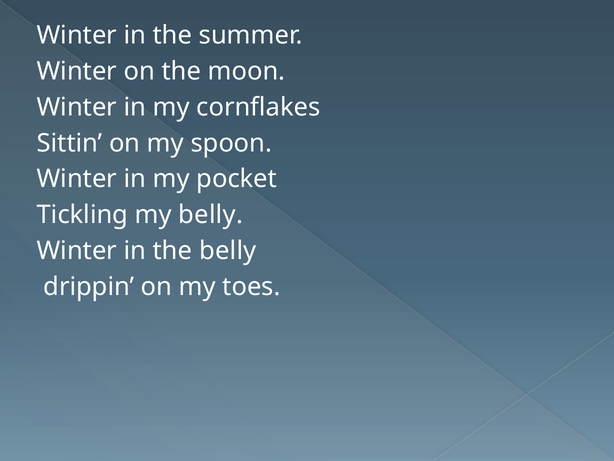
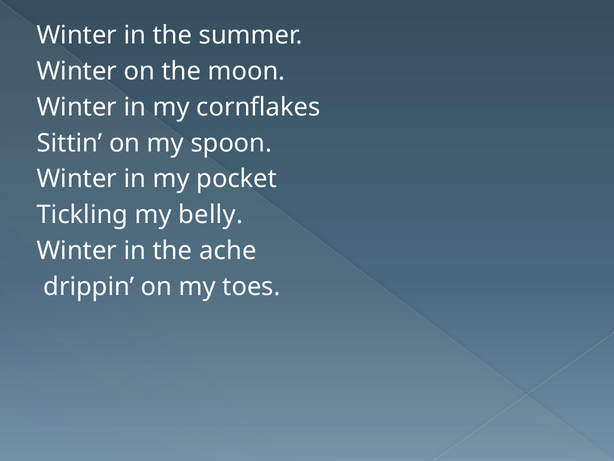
the belly: belly -> ache (228, 250)
